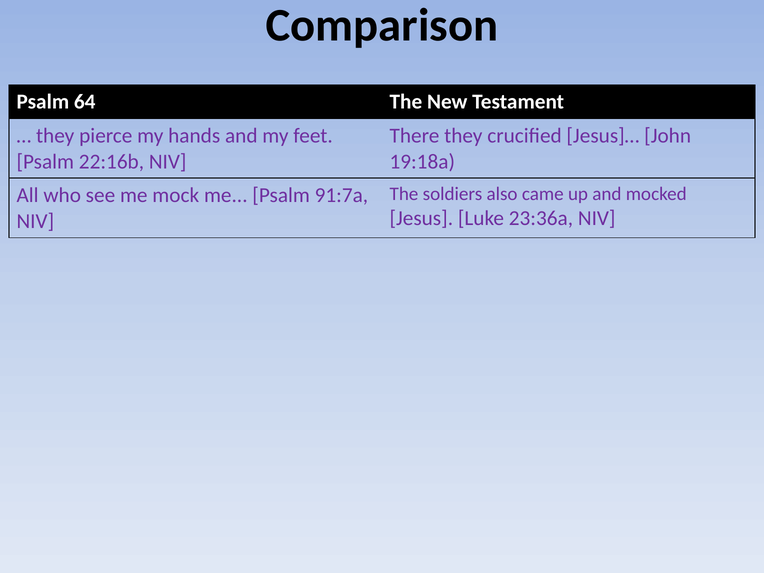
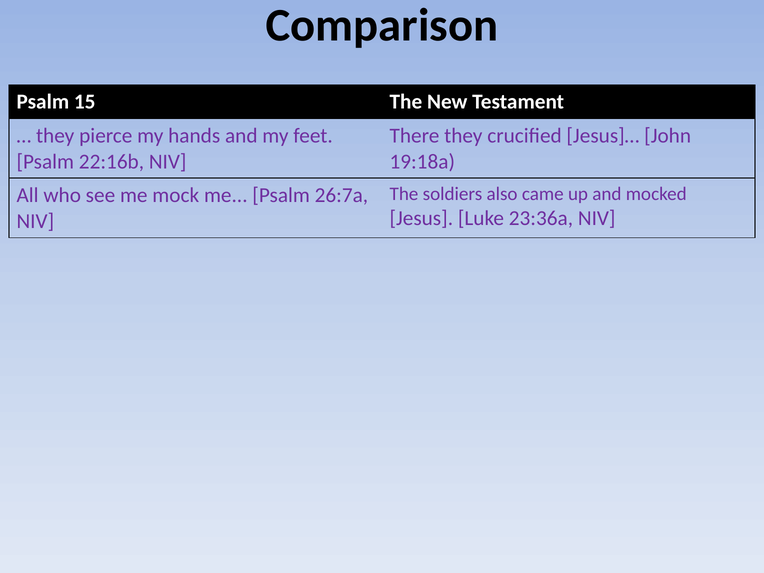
64: 64 -> 15 (85, 102)
91:7a: 91:7a -> 26:7a (341, 195)
